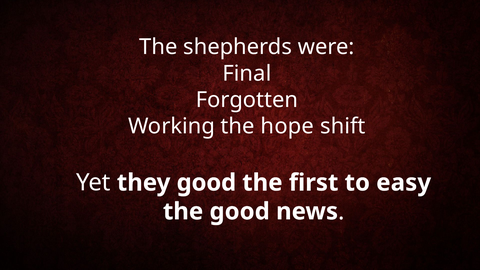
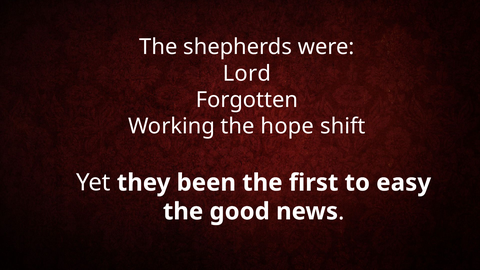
Final: Final -> Lord (247, 73)
they good: good -> been (206, 183)
